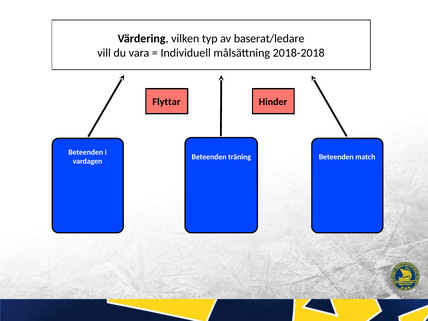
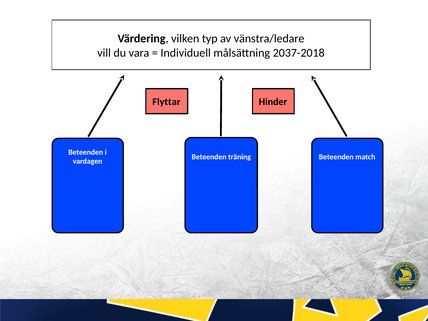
baserat/ledare: baserat/ledare -> vänstra/ledare (269, 39)
2018-2018: 2018-2018 -> 2037-2018 (299, 53)
